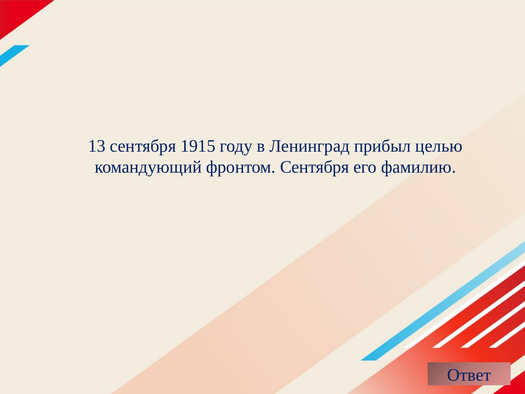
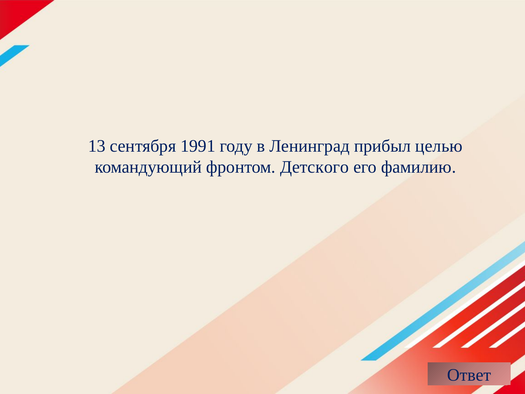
1915: 1915 -> 1991 (198, 146)
фронтом Сентября: Сентября -> Детского (314, 167)
